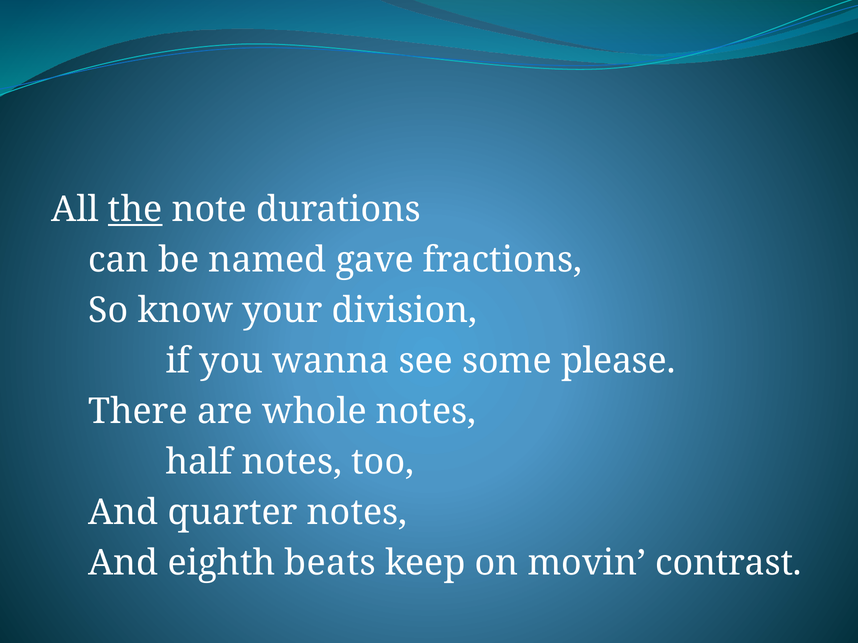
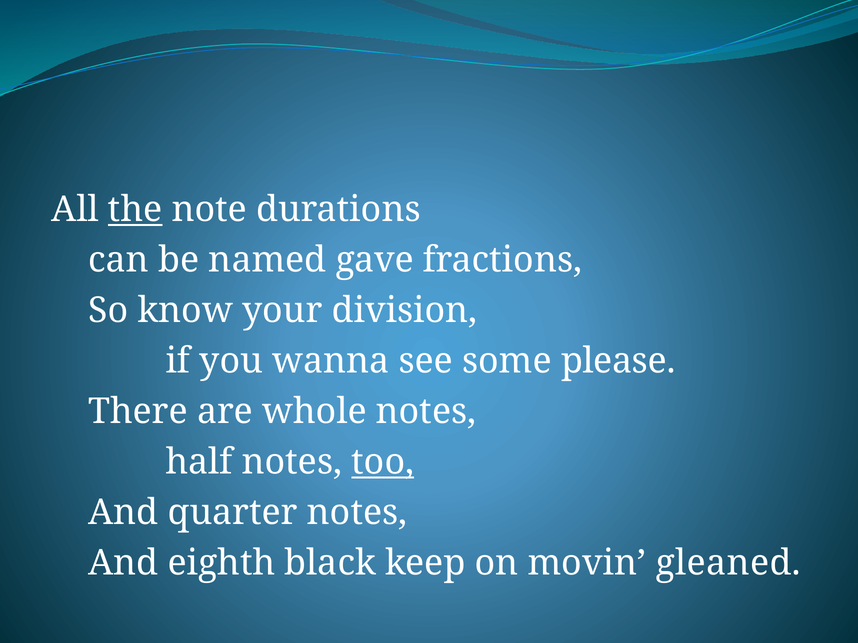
too underline: none -> present (383, 462)
beats: beats -> black (330, 564)
contrast: contrast -> gleaned (728, 564)
